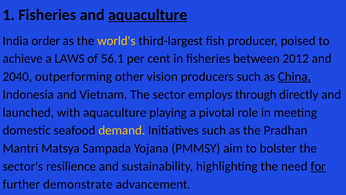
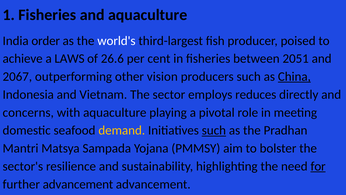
aquaculture underline: present -> none (148, 15)
world's colour: yellow -> white (116, 41)
56.1: 56.1 -> 26.6 (112, 59)
2012: 2012 -> 2051 (296, 59)
2040: 2040 -> 2067 (17, 76)
through: through -> reduces (256, 94)
launched: launched -> concerns (28, 112)
such underline: none -> present (214, 130)
further demonstrate: demonstrate -> advancement (78, 184)
